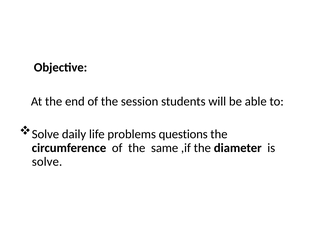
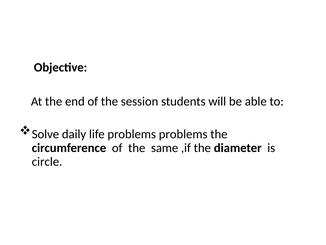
problems questions: questions -> problems (183, 134)
solve: solve -> circle (47, 161)
